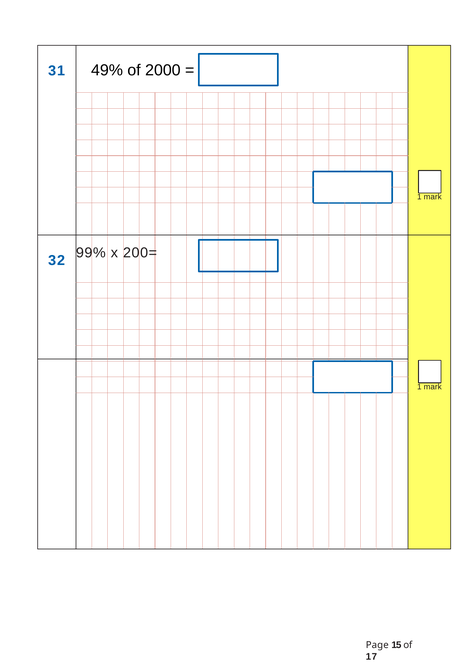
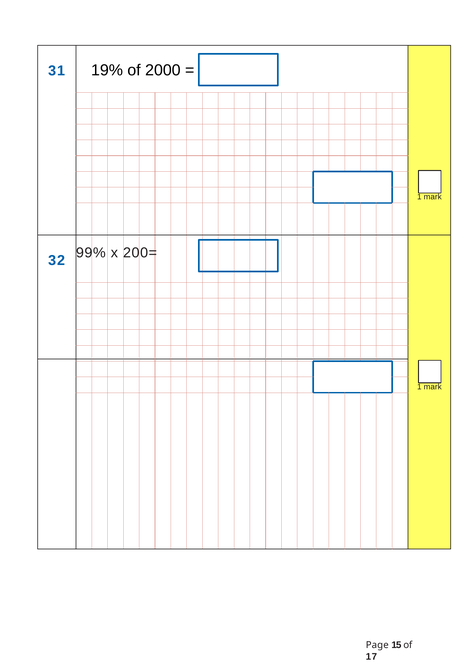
49%: 49% -> 19% (107, 70)
